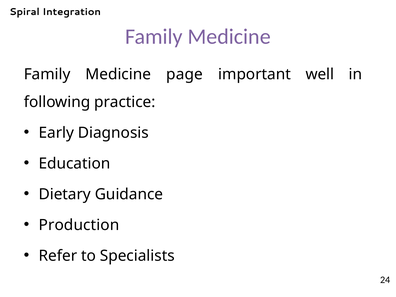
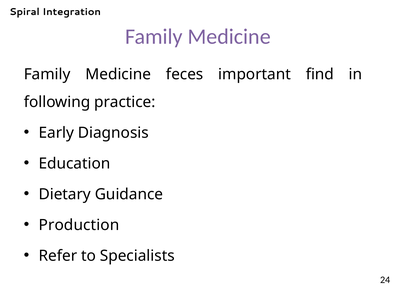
page: page -> feces (185, 74)
well: well -> find (320, 74)
